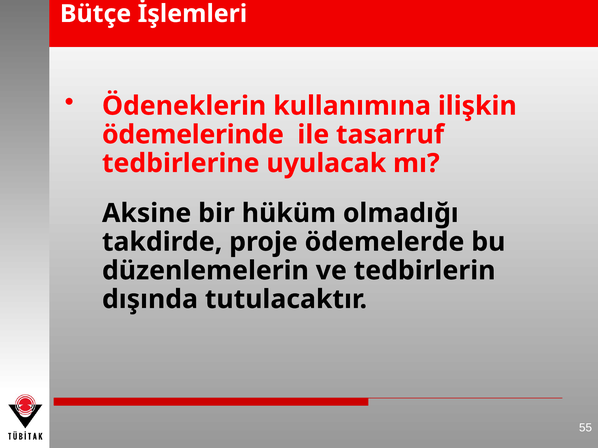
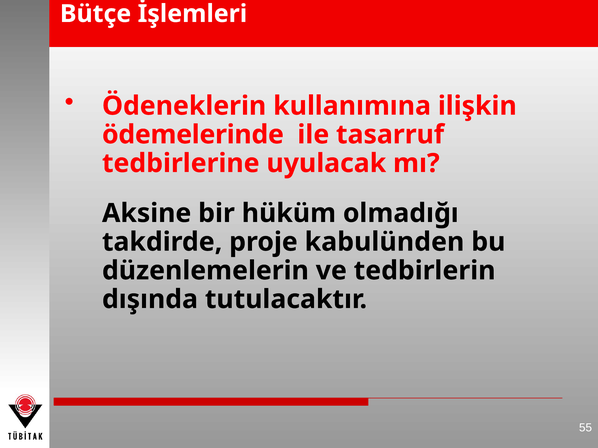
ödemelerde: ödemelerde -> kabulünden (384, 242)
